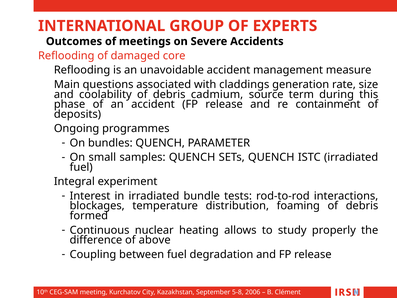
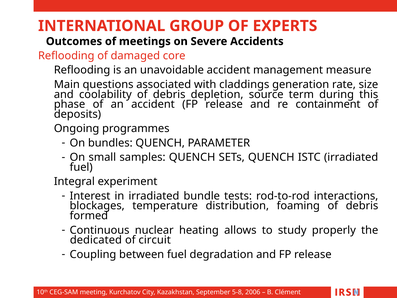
cadmium: cadmium -> depletion (217, 94)
difference: difference -> dedicated (96, 240)
above: above -> circuit (155, 240)
